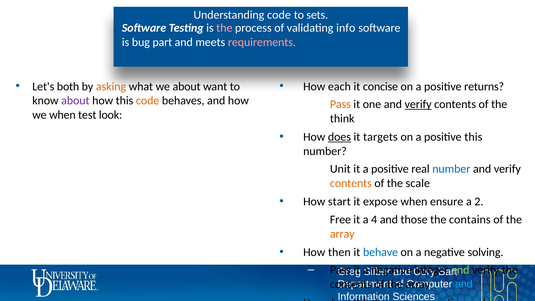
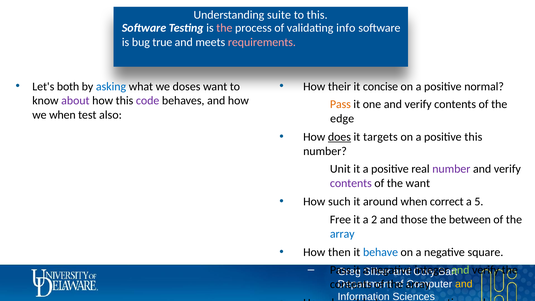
Understanding code: code -> suite (279, 15)
to sets: sets -> this (317, 15)
part: part -> true (162, 42)
asking colour: orange -> blue (111, 86)
we about: about -> doses (187, 86)
each: each -> their (339, 86)
returns: returns -> normal (484, 86)
code colour: orange -> purple (148, 101)
verify underline: present -> none (418, 104)
look: look -> also (110, 115)
think: think -> edge (342, 118)
number colour: blue -> purple (451, 169)
contents colour: orange -> purple (351, 183)
the scale: scale -> want (418, 183)
start: start -> such (339, 202)
expose: expose -> around (380, 202)
ensure: ensure -> correct (447, 202)
a 2: 2 -> 5 (479, 202)
a 4: 4 -> 2 (374, 220)
contains: contains -> between (470, 220)
array colour: orange -> blue (342, 234)
solving: solving -> square (485, 252)
and colour: light blue -> yellow (464, 284)
